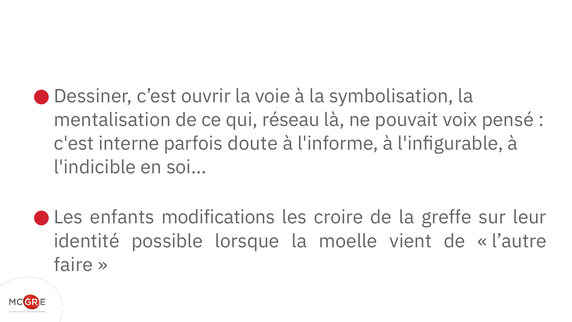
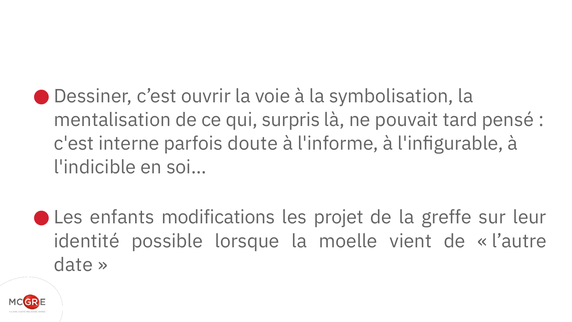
réseau: réseau -> surpris (291, 120)
voix: voix -> tard (460, 120)
croire: croire -> projet (339, 217)
faire: faire -> date (73, 265)
